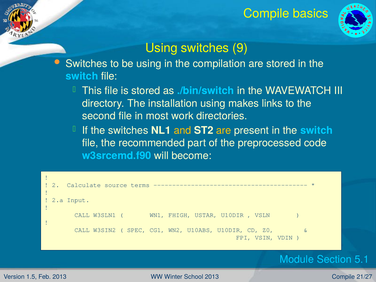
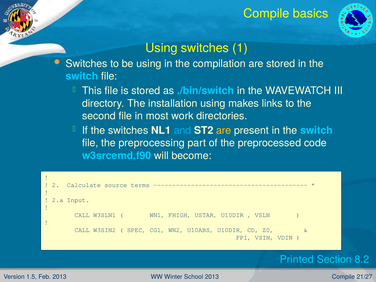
9: 9 -> 1 (240, 48)
and colour: yellow -> light blue (183, 130)
recommended: recommended -> preprocessing (152, 143)
Module: Module -> Printed (297, 260)
5.1: 5.1 -> 8.2 (362, 260)
